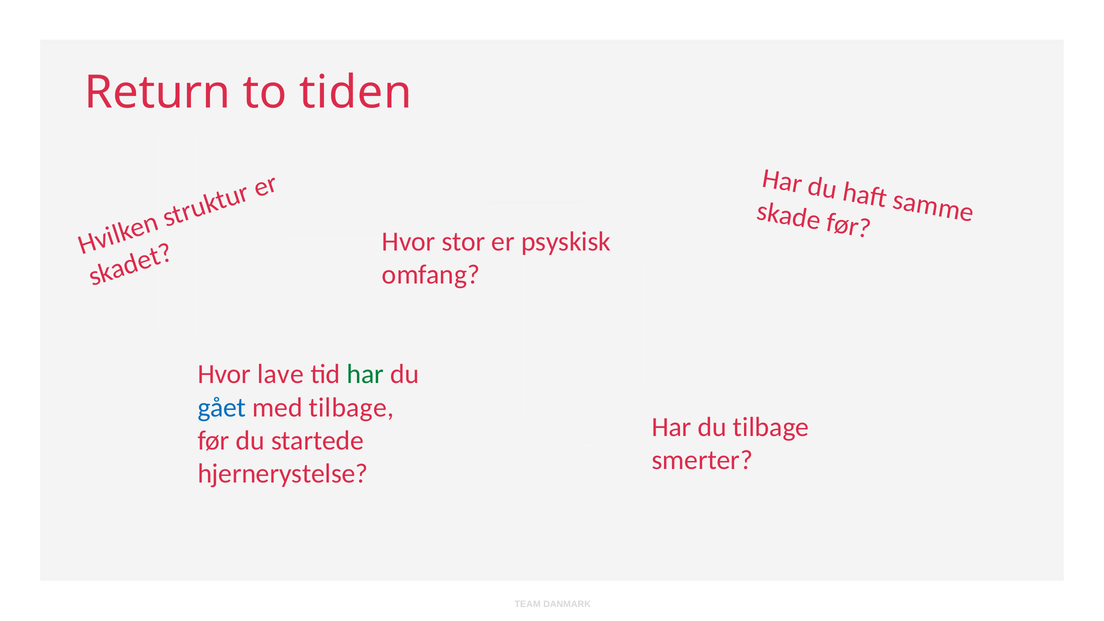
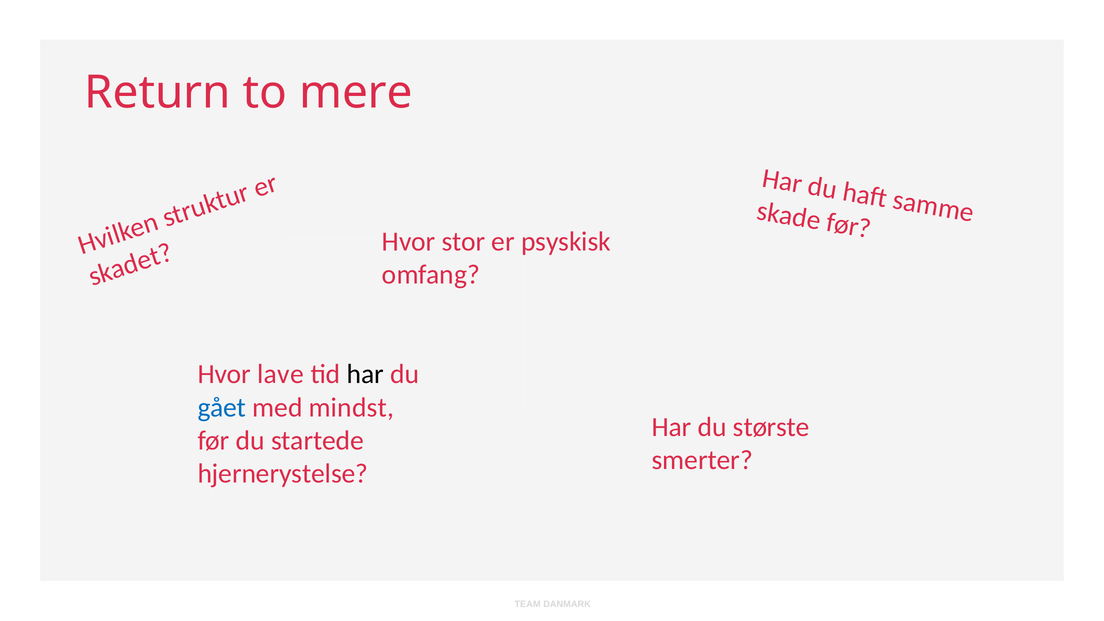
tiden: tiden -> mere (356, 93)
har colour: green -> black (365, 374)
med tilbage: tilbage -> mindst (351, 407)
du tilbage: tilbage -> største (771, 427)
